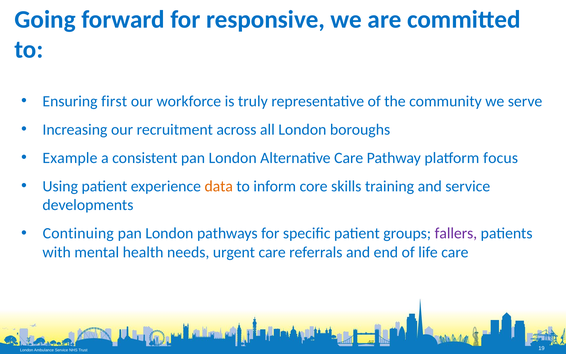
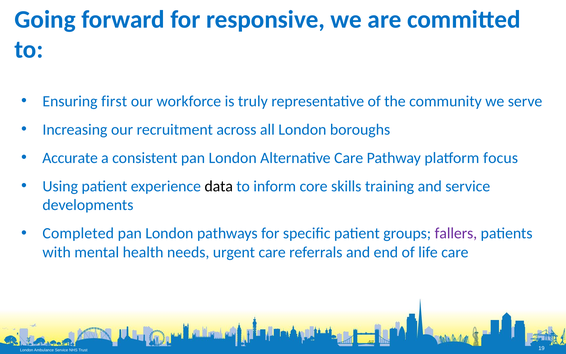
Example: Example -> Accurate (70, 158)
data colour: orange -> black (219, 186)
Continuing: Continuing -> Completed (78, 233)
